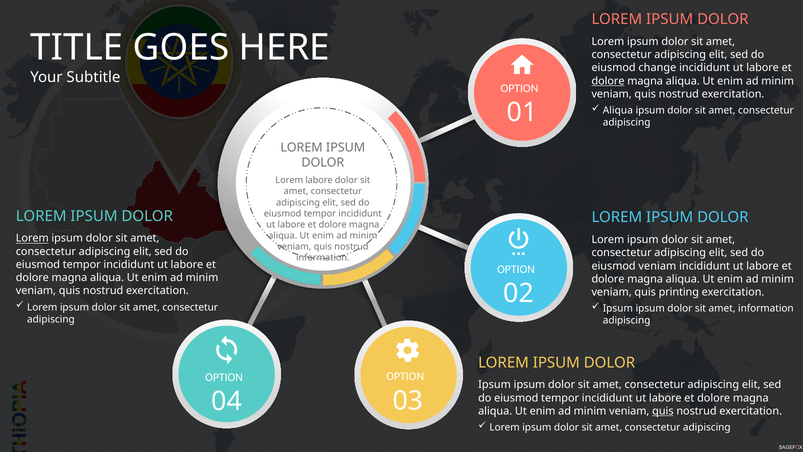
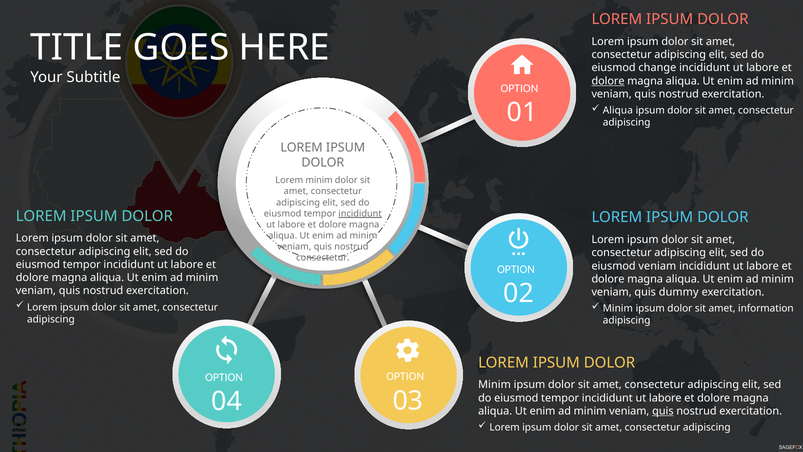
Lorem labore: labore -> minim (319, 180)
incididunt underline: none -> present (360, 213)
Lorem underline: present -> none (32, 238)
information: information -> consectetur (323, 258)
printing: printing -> dummy (679, 292)
Ipsum: Ipsum -> Minim (618, 308)
Ipsum: Ipsum -> Minim (495, 385)
